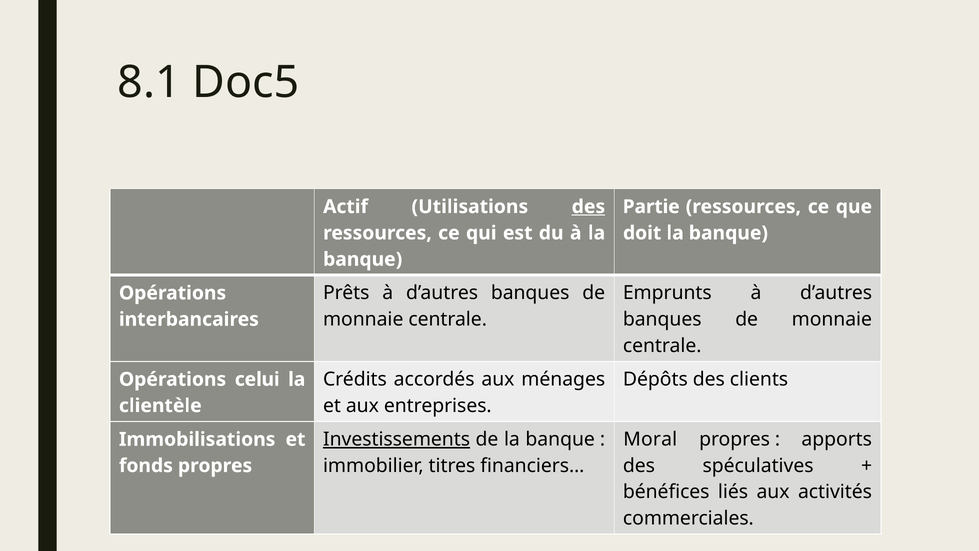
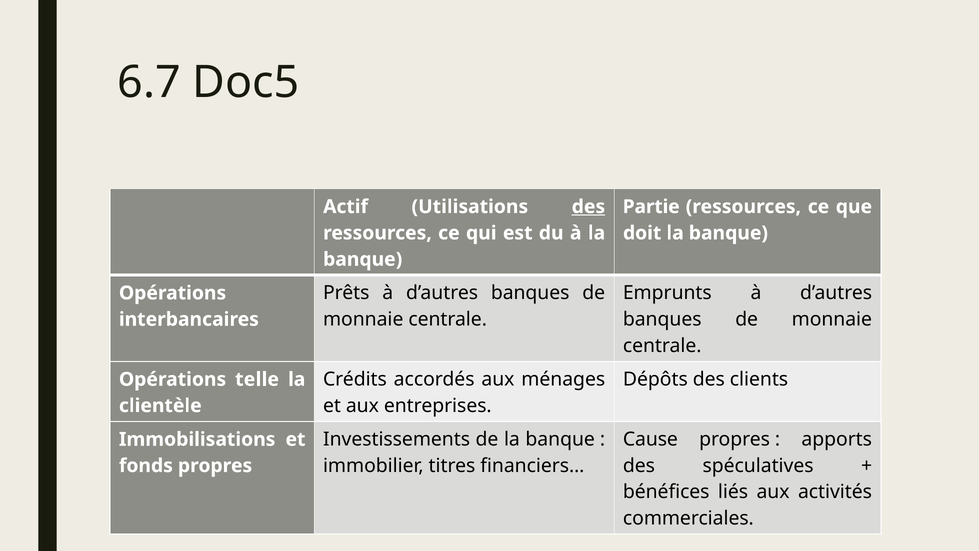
8.1: 8.1 -> 6.7 (149, 82)
celui: celui -> telle (257, 379)
Investissements underline: present -> none (397, 439)
Moral: Moral -> Cause (650, 439)
